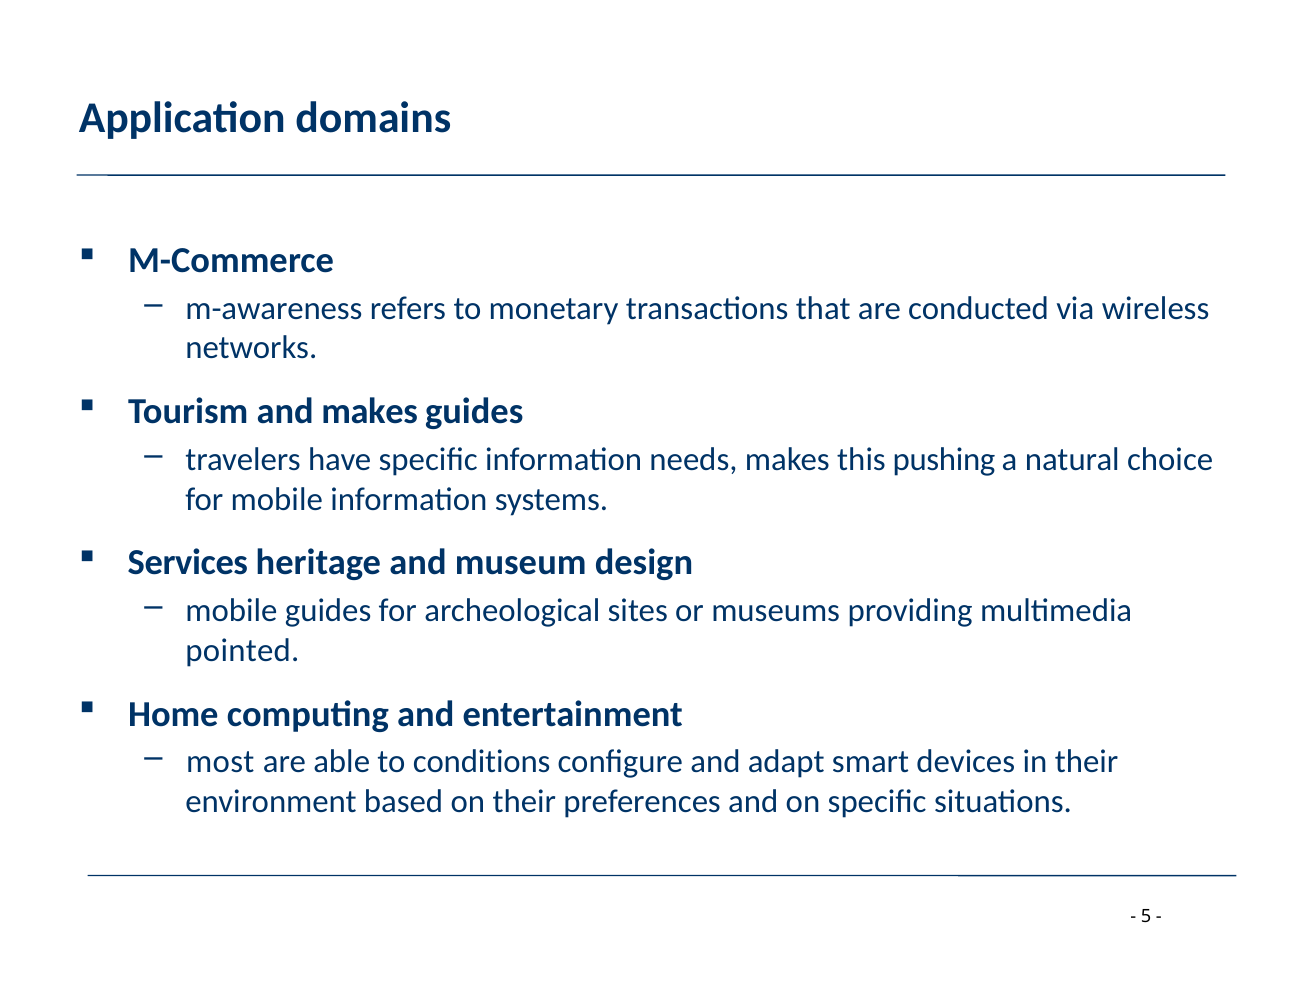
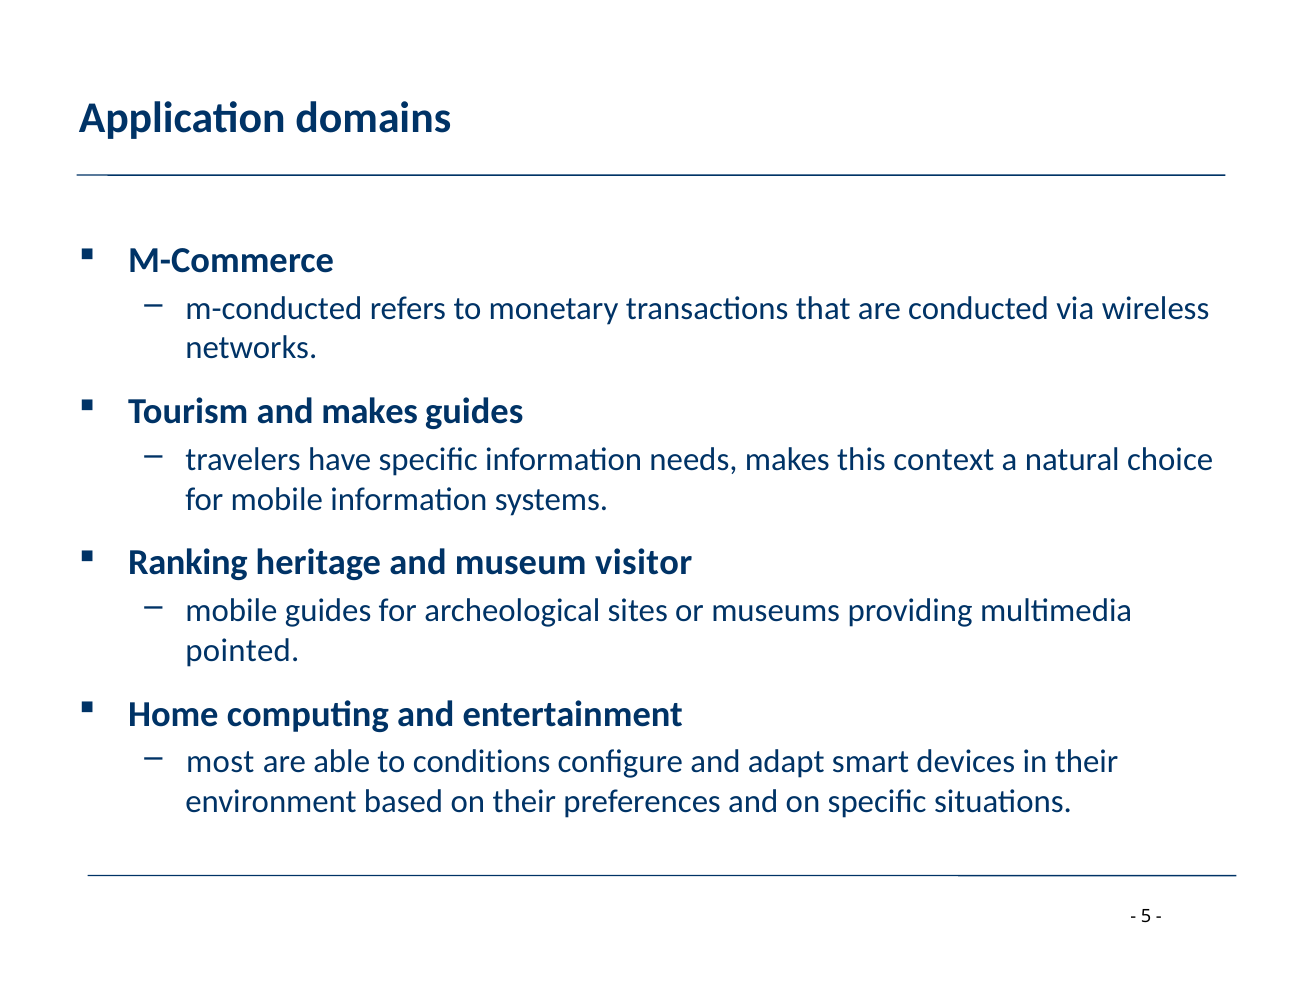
m-awareness: m-awareness -> m-conducted (274, 309)
pushing: pushing -> context (944, 460)
Services: Services -> Ranking (188, 563)
design: design -> visitor (644, 563)
